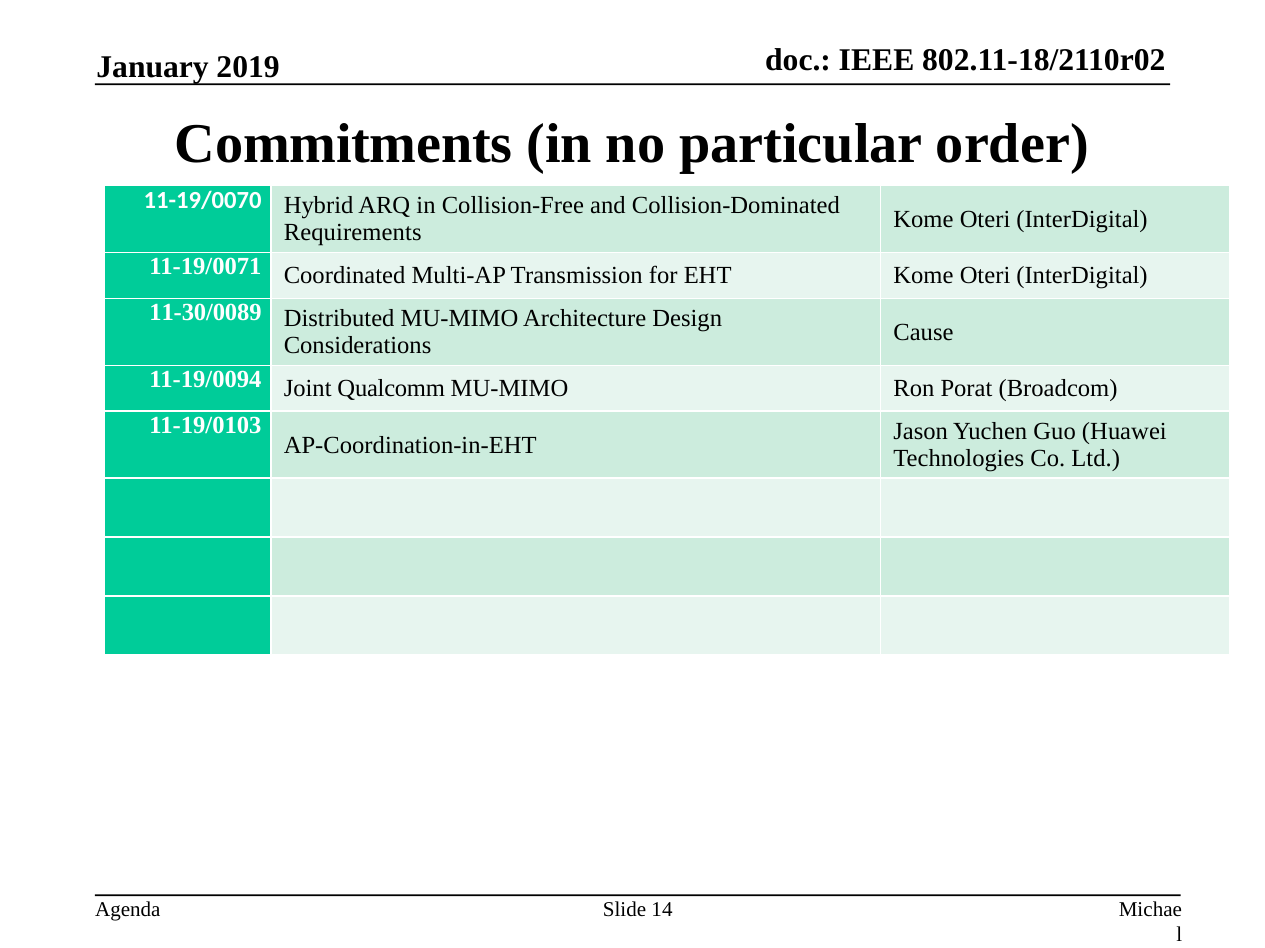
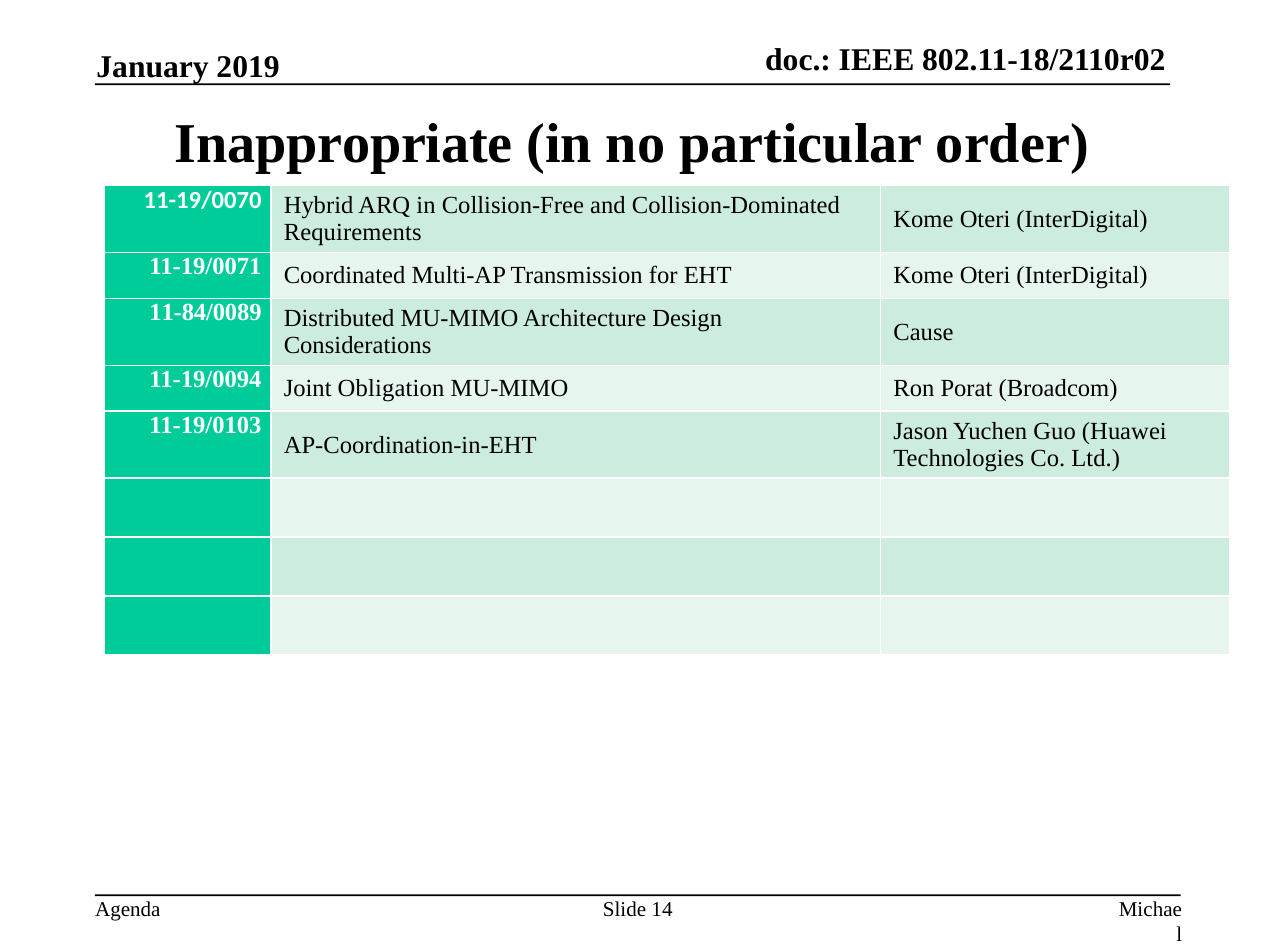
Commitments: Commitments -> Inappropriate (344, 144)
11-30/0089: 11-30/0089 -> 11-84/0089 (205, 312)
Qualcomm: Qualcomm -> Obligation (391, 389)
